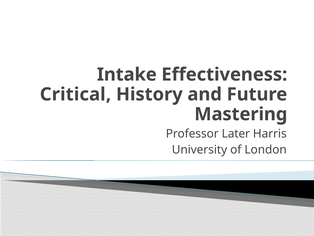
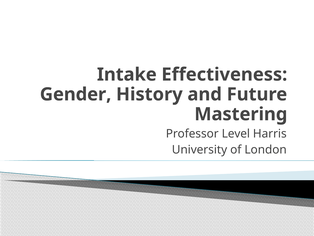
Critical: Critical -> Gender (76, 94)
Later: Later -> Level (236, 133)
